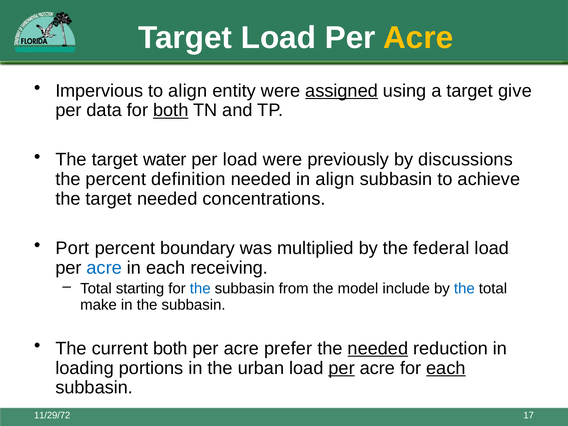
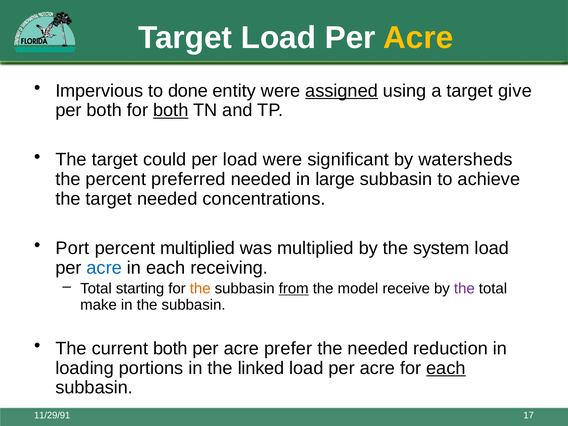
to align: align -> done (188, 91)
per data: data -> both (104, 110)
water: water -> could (165, 160)
previously: previously -> significant (348, 160)
discussions: discussions -> watersheds (466, 160)
definition: definition -> preferred (188, 179)
in align: align -> large (335, 179)
percent boundary: boundary -> multiplied (198, 248)
federal: federal -> system (441, 248)
the colour: blue -> orange (200, 289)
from underline: none -> present (294, 289)
include: include -> receive (406, 289)
the colour: blue -> purple (464, 289)
needed underline: present -> none (378, 348)
urban: urban -> linked (261, 368)
per underline: present -> none (342, 368)
11/29/72: 11/29/72 -> 11/29/91 (52, 415)
